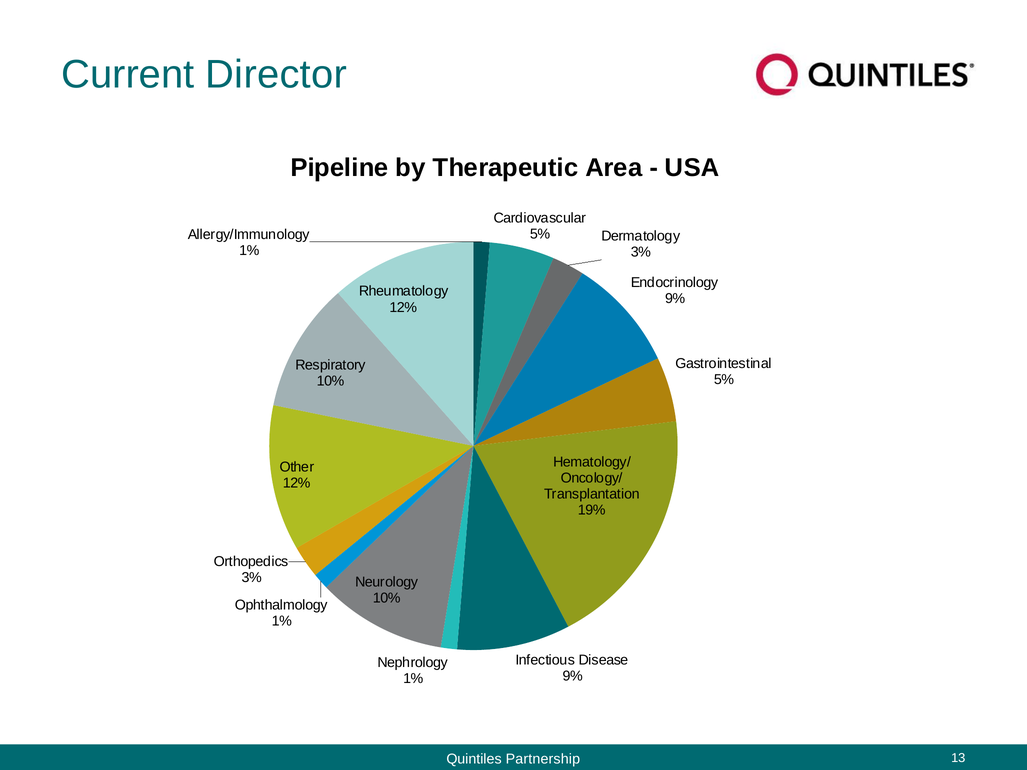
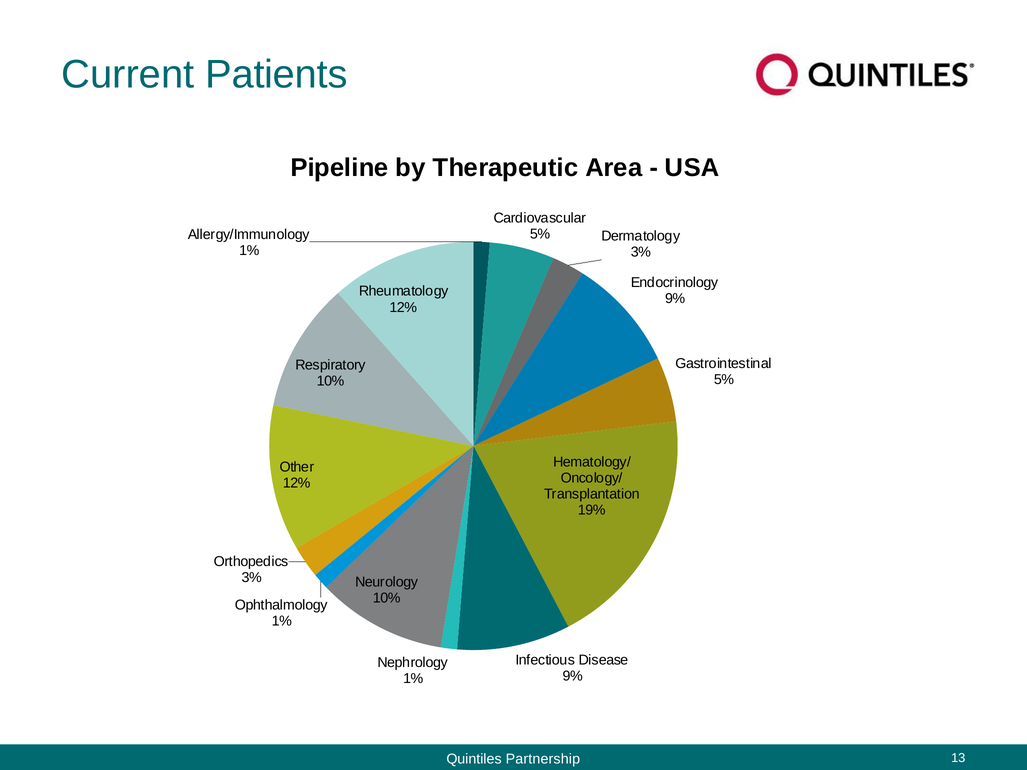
Director: Director -> Patients (276, 75)
